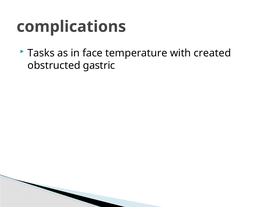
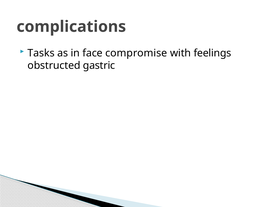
temperature: temperature -> compromise (136, 53)
created: created -> feelings (212, 53)
